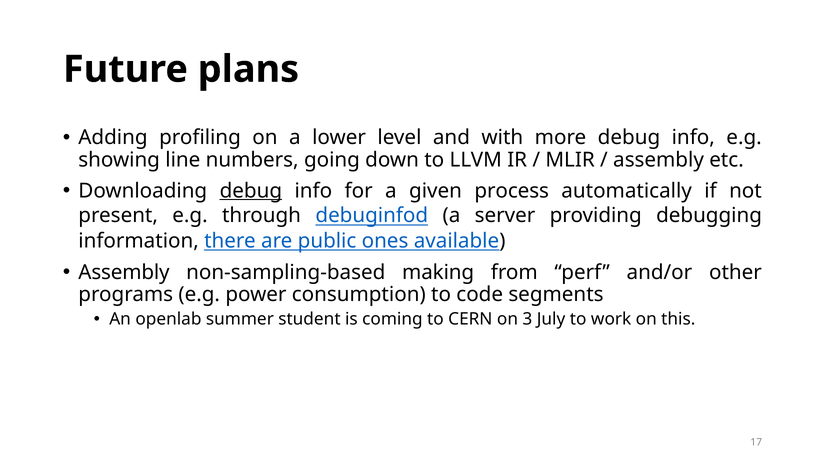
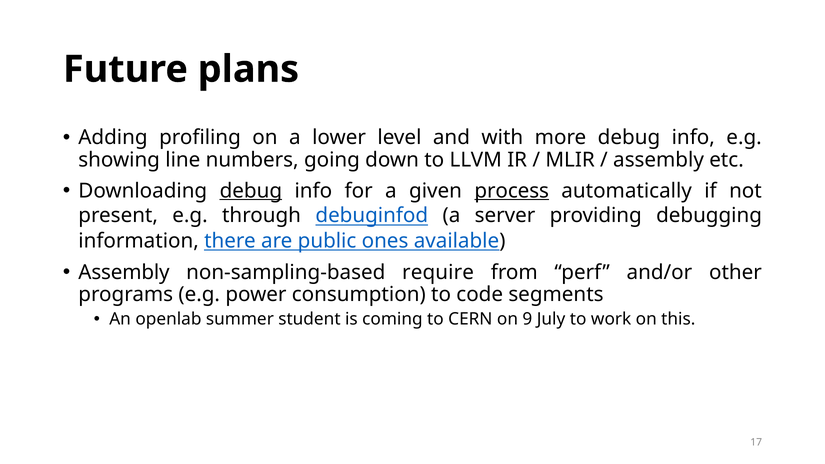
process underline: none -> present (512, 191)
making: making -> require (438, 272)
3: 3 -> 9 (527, 319)
